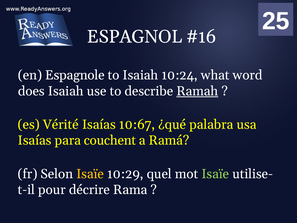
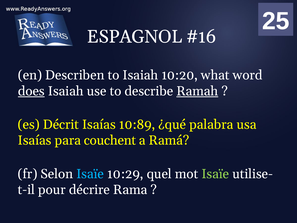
Espagnole: Espagnole -> Describen (75, 75)
10:24: 10:24 -> 10:20 (180, 75)
does underline: none -> present (31, 91)
Vérité: Vérité -> Décrit (61, 124)
10:67: 10:67 -> 10:89 (137, 124)
Isaïe colour: yellow -> light blue (90, 174)
